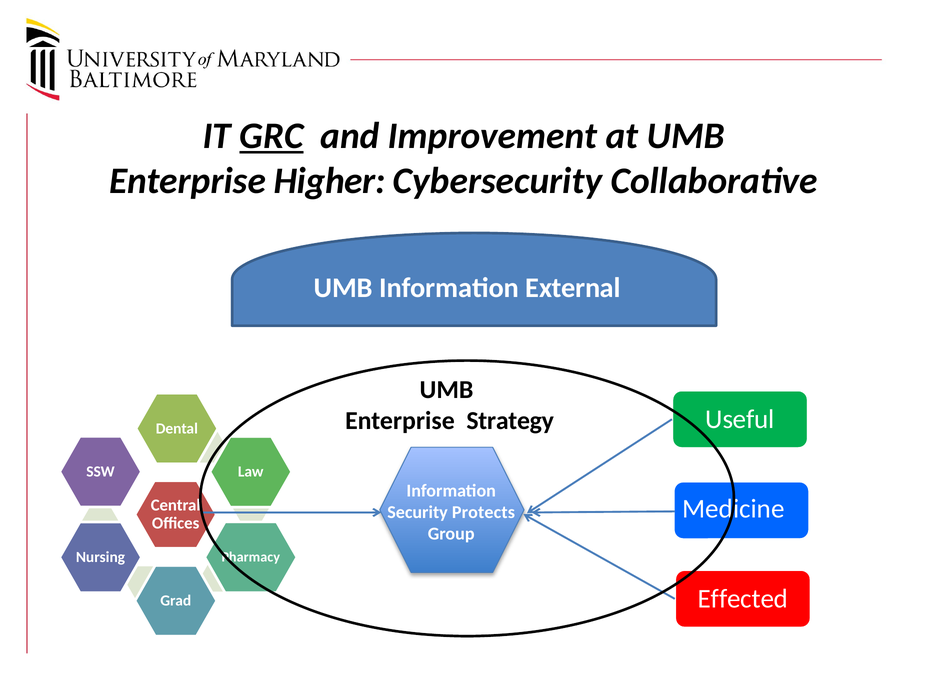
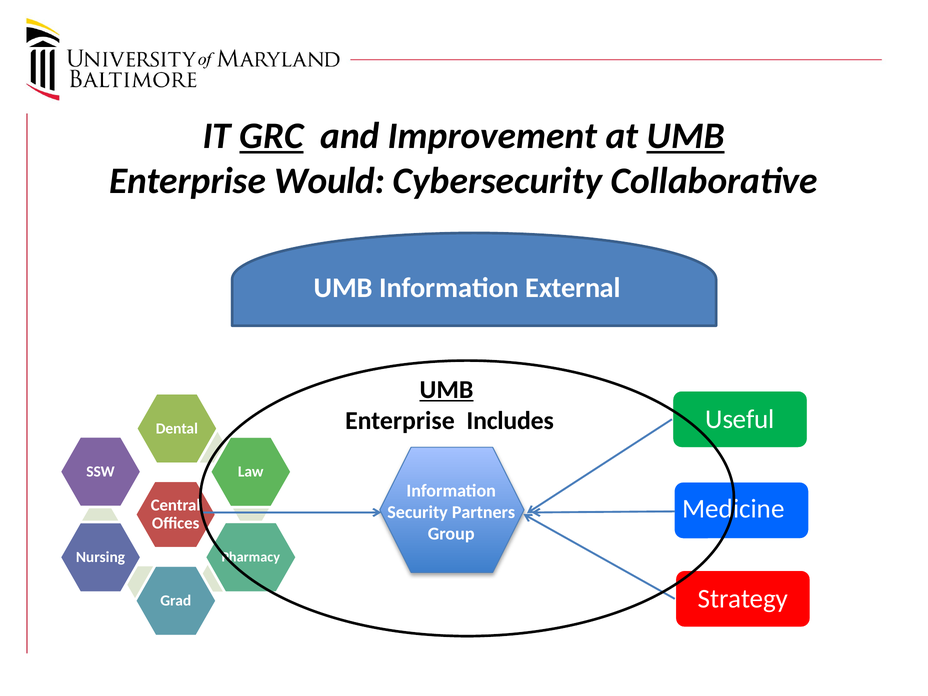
UMB underline: none -> present (686, 136)
Higher: Higher -> Would (330, 181)
UMB underline: none -> present (446, 390)
Strategy: Strategy -> Includes (510, 421)
Protects: Protects -> Partners (484, 512)
Effected: Effected -> Strategy (743, 599)
